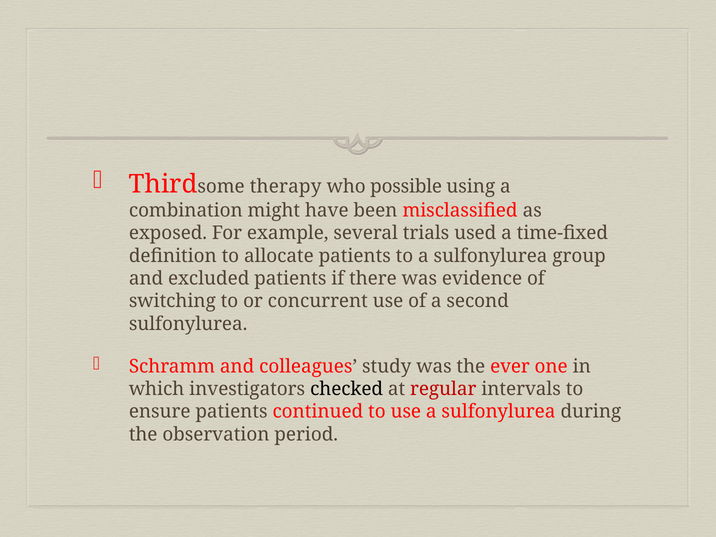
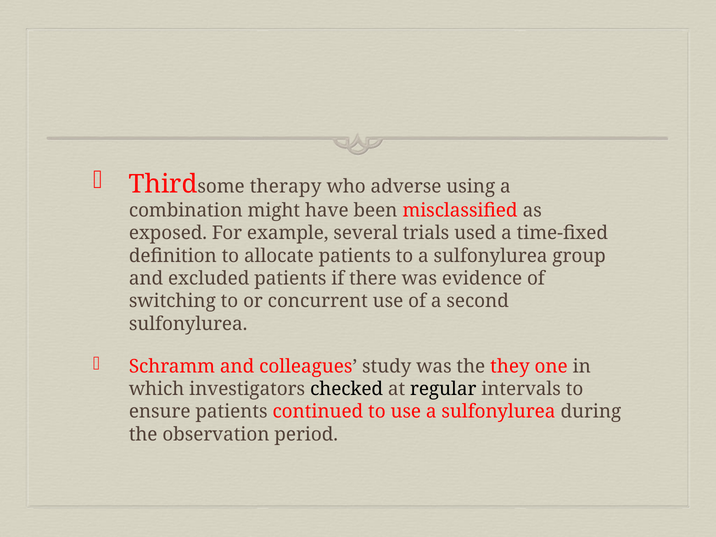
possible: possible -> adverse (406, 186)
ever: ever -> they (510, 366)
regular colour: red -> black (443, 389)
